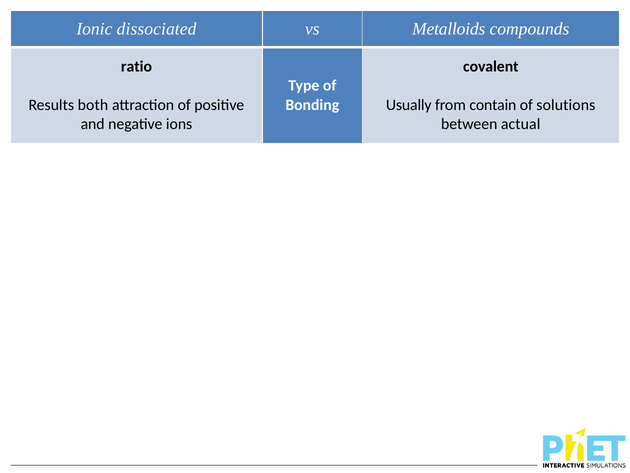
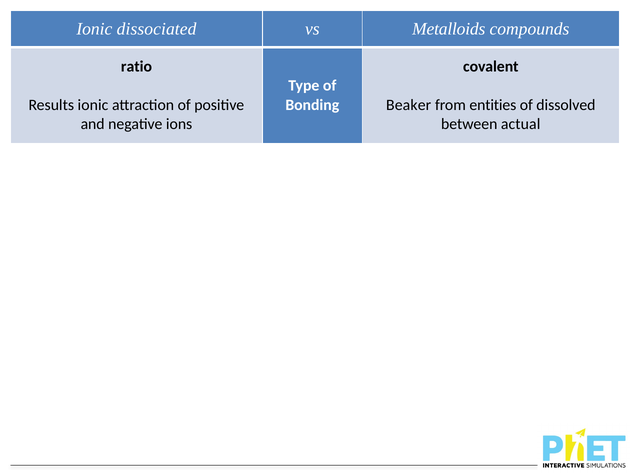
Results both: both -> ionic (93, 105)
Usually: Usually -> Beaker (409, 105)
contain: contain -> entities (493, 105)
solutions: solutions -> dissolved (566, 105)
